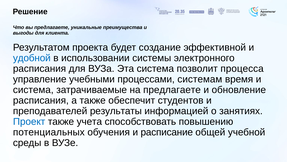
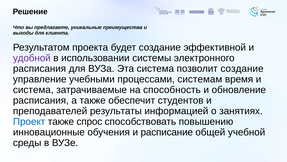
удобной colour: blue -> purple (32, 58)
позволит процесса: процесса -> создание (242, 68)
на предлагаете: предлагаете -> способность (172, 90)
учета: учета -> спрос (89, 121)
потенциальных: потенциальных -> инновационные (49, 132)
